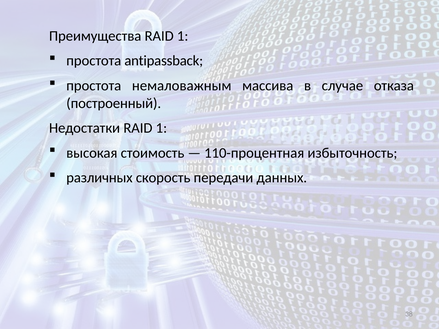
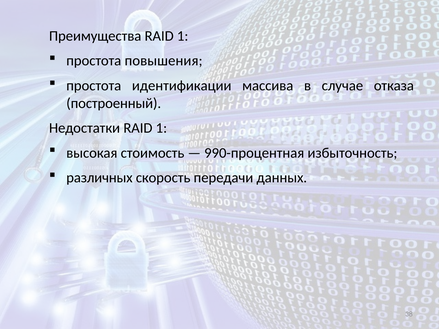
antipassback: antipassback -> повышения (164, 61)
немаловажным: немаловажным -> идентификации (182, 86)
110-процентная: 110-процентная -> 990-процентная (254, 153)
